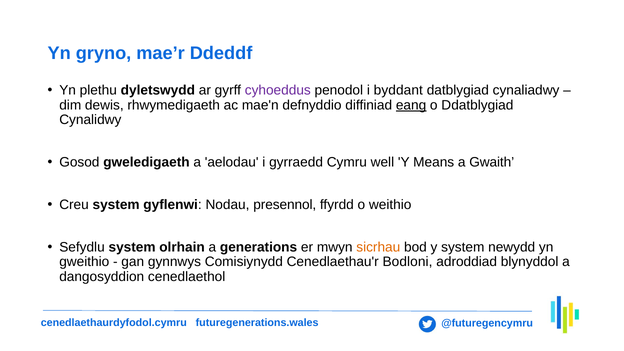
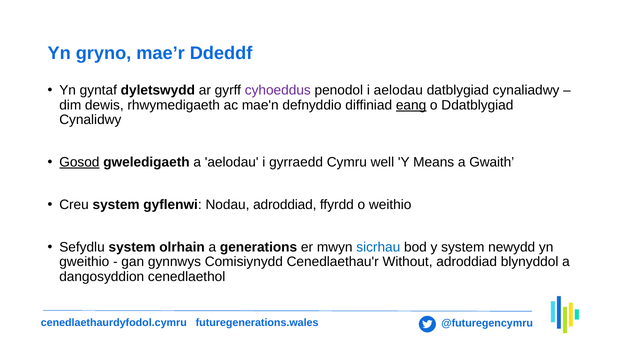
plethu: plethu -> gyntaf (98, 90)
i byddant: byddant -> aelodau (398, 90)
Gosod underline: none -> present (79, 162)
Nodau presennol: presennol -> adroddiad (285, 205)
sicrhau colour: orange -> blue (378, 247)
Bodloni: Bodloni -> Without (408, 262)
